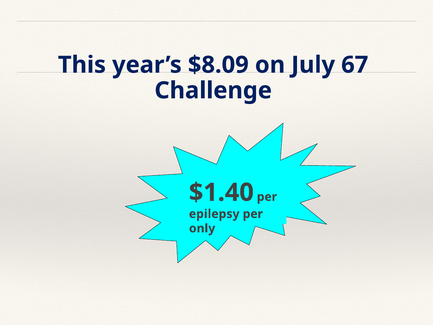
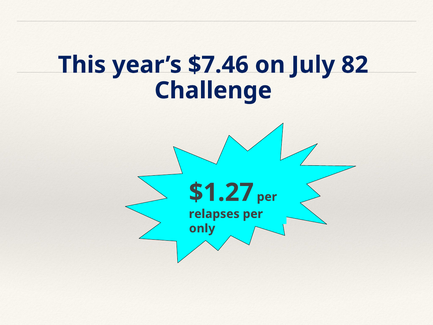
$8.09: $8.09 -> $7.46 (218, 65)
67: 67 -> 82 (355, 65)
$1.40: $1.40 -> $1.27 (221, 192)
epilepsy: epilepsy -> relapses (214, 214)
